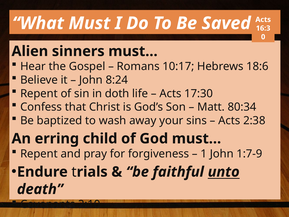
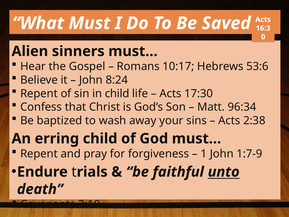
18:6: 18:6 -> 53:6 (257, 66)
in doth: doth -> child (117, 93)
80:34: 80:34 -> 96:34 (242, 107)
